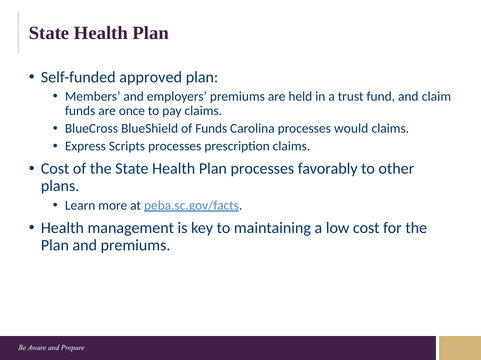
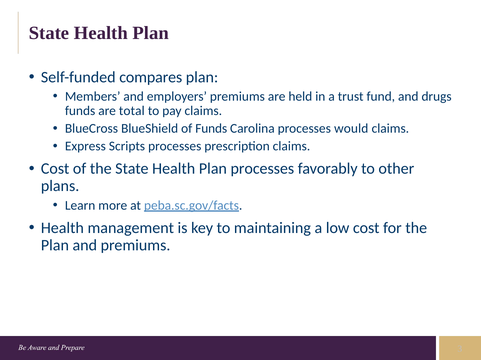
approved: approved -> compares (151, 77)
claim: claim -> drugs (437, 97)
once: once -> total (132, 111)
